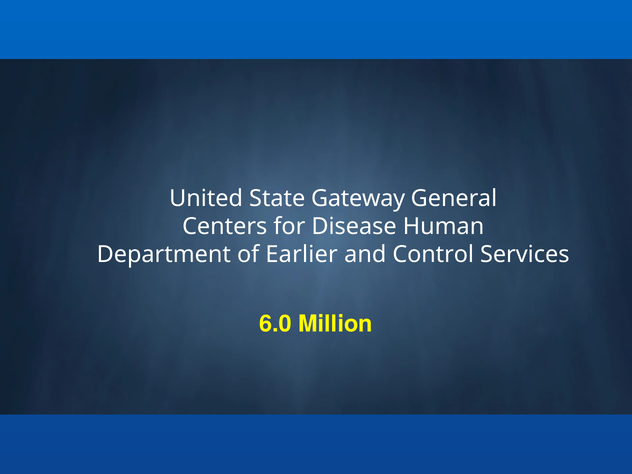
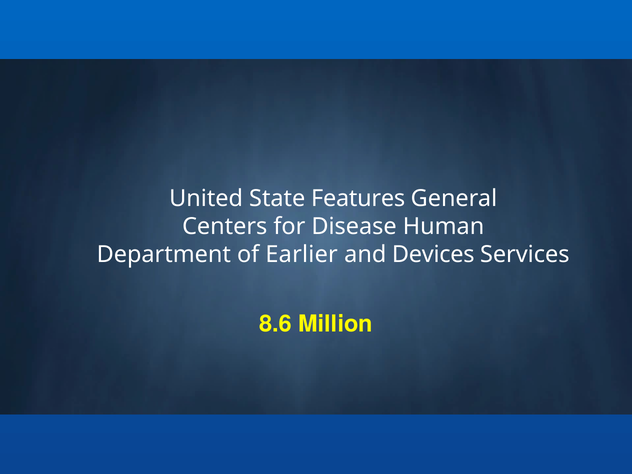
Gateway: Gateway -> Features (358, 198)
Control: Control -> Devices (433, 255)
6.0: 6.0 -> 8.6 (276, 324)
